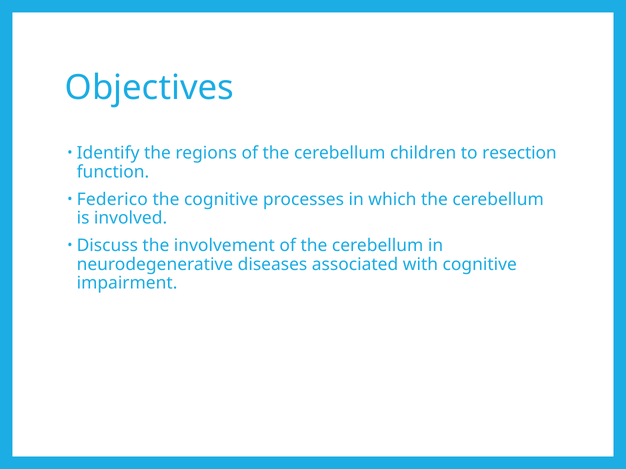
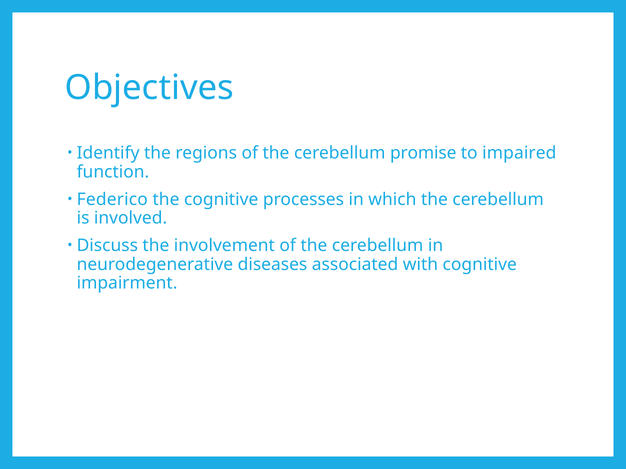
children: children -> promise (423, 153)
resection: resection -> impaired (519, 153)
